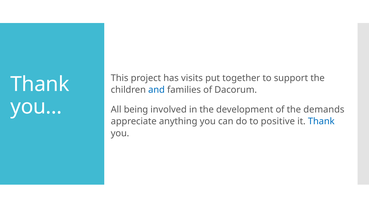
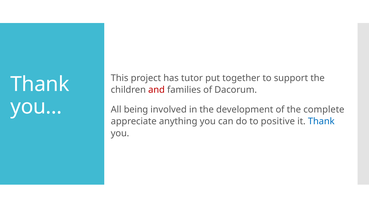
visits: visits -> tutor (192, 78)
and colour: blue -> red (156, 90)
demands: demands -> complete (324, 109)
